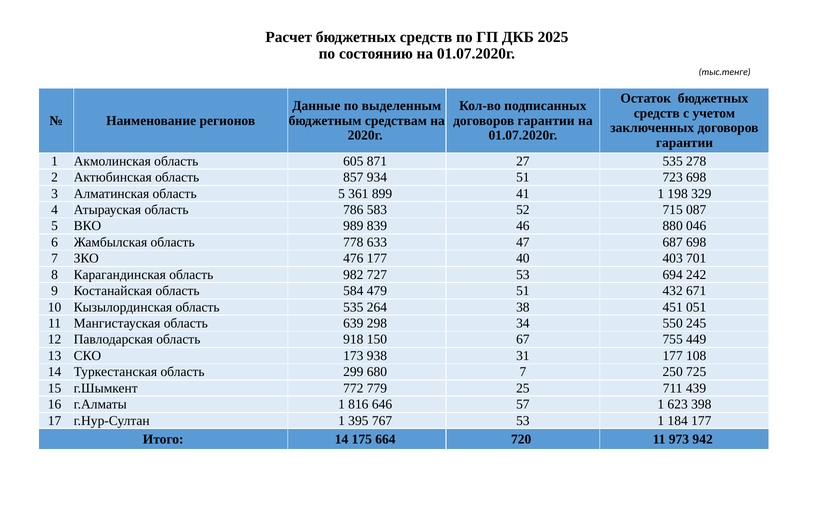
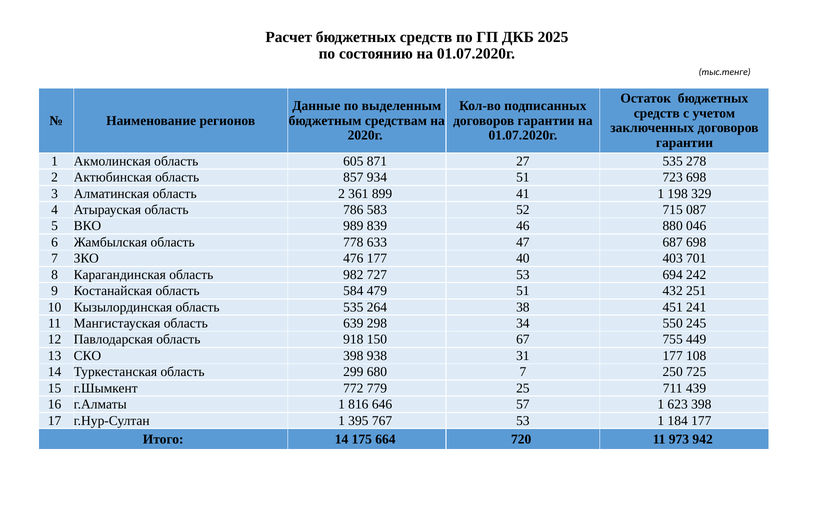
область 5: 5 -> 2 (342, 194)
671: 671 -> 251 (696, 291)
051: 051 -> 241 (696, 307)
СКО 173: 173 -> 398 (353, 356)
